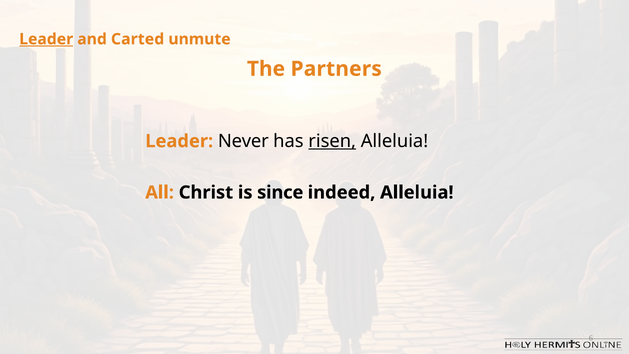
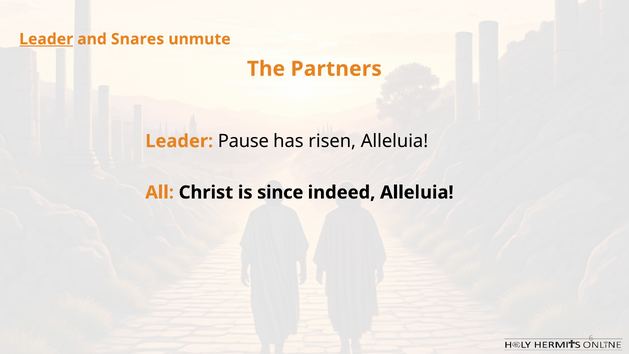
Carted: Carted -> Snares (138, 39)
Never: Never -> Pause (243, 141)
risen underline: present -> none (332, 141)
